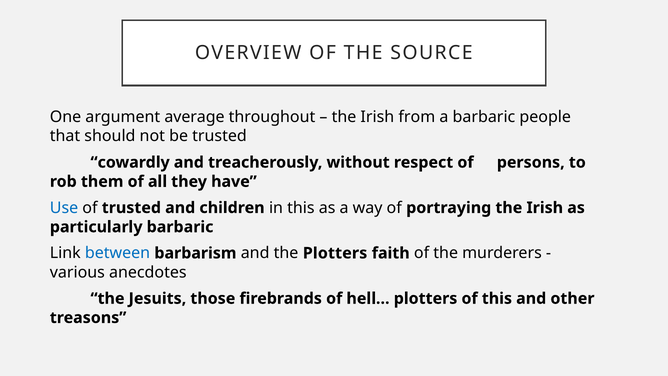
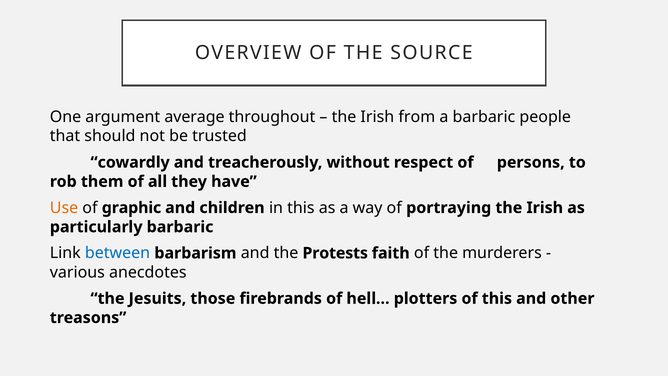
Use colour: blue -> orange (64, 208)
of trusted: trusted -> graphic (131, 208)
the Plotters: Plotters -> Protests (335, 253)
